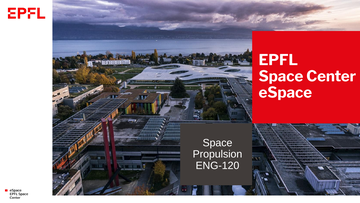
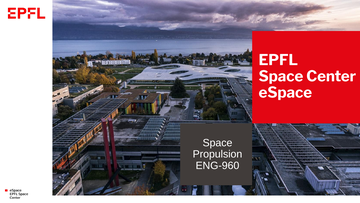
ENG-120: ENG-120 -> ENG-960 (217, 165)
